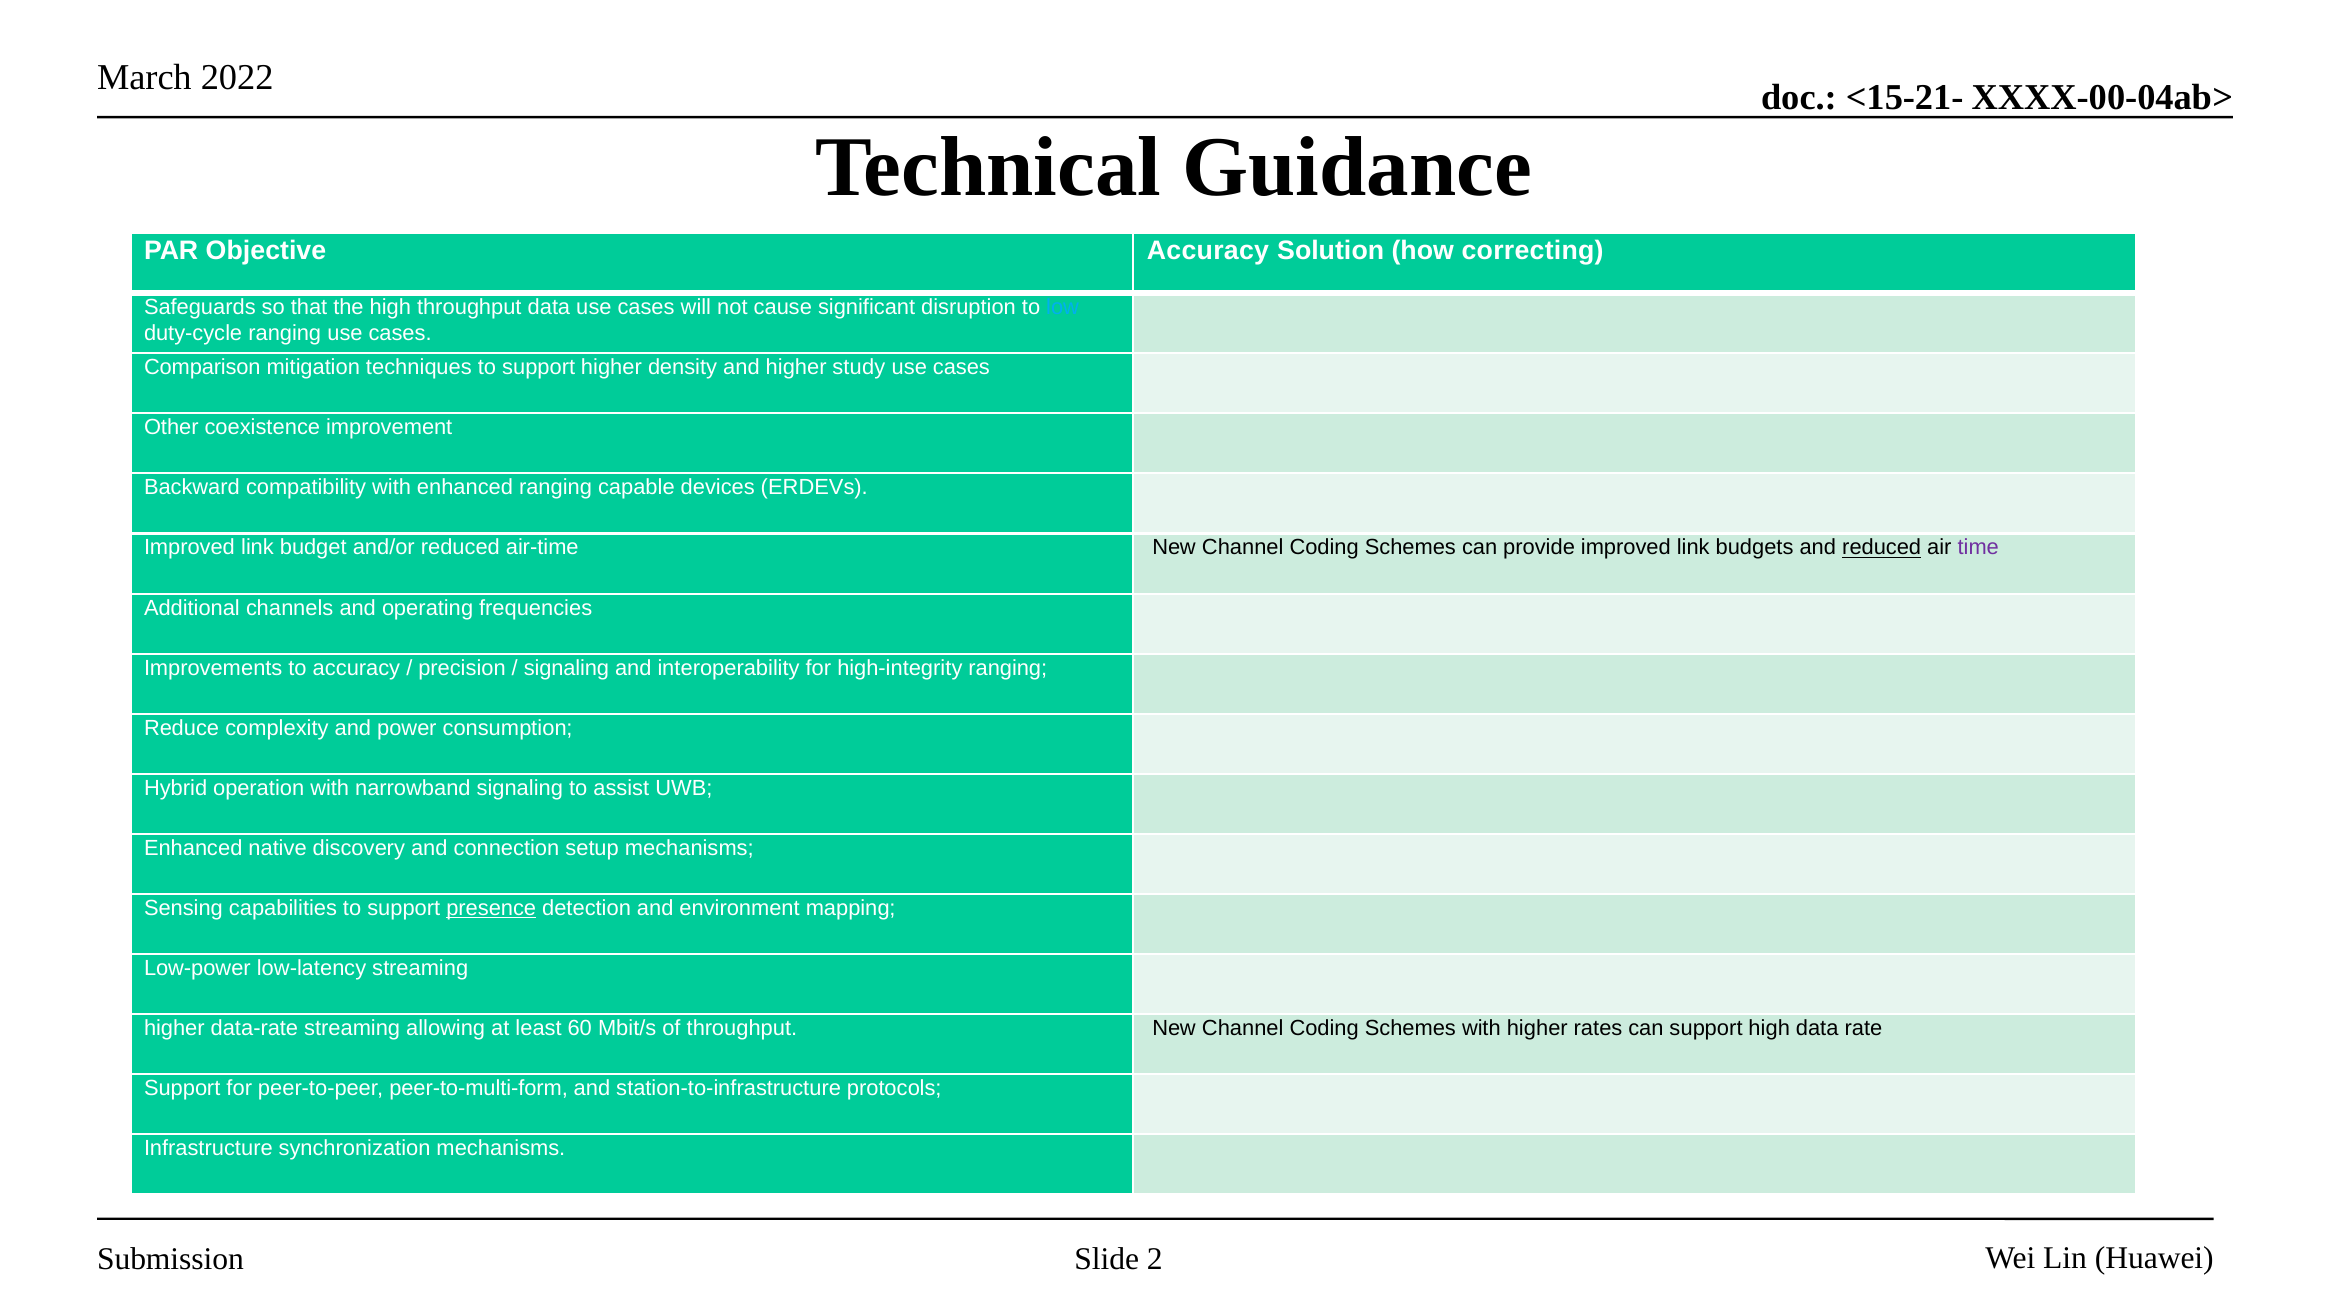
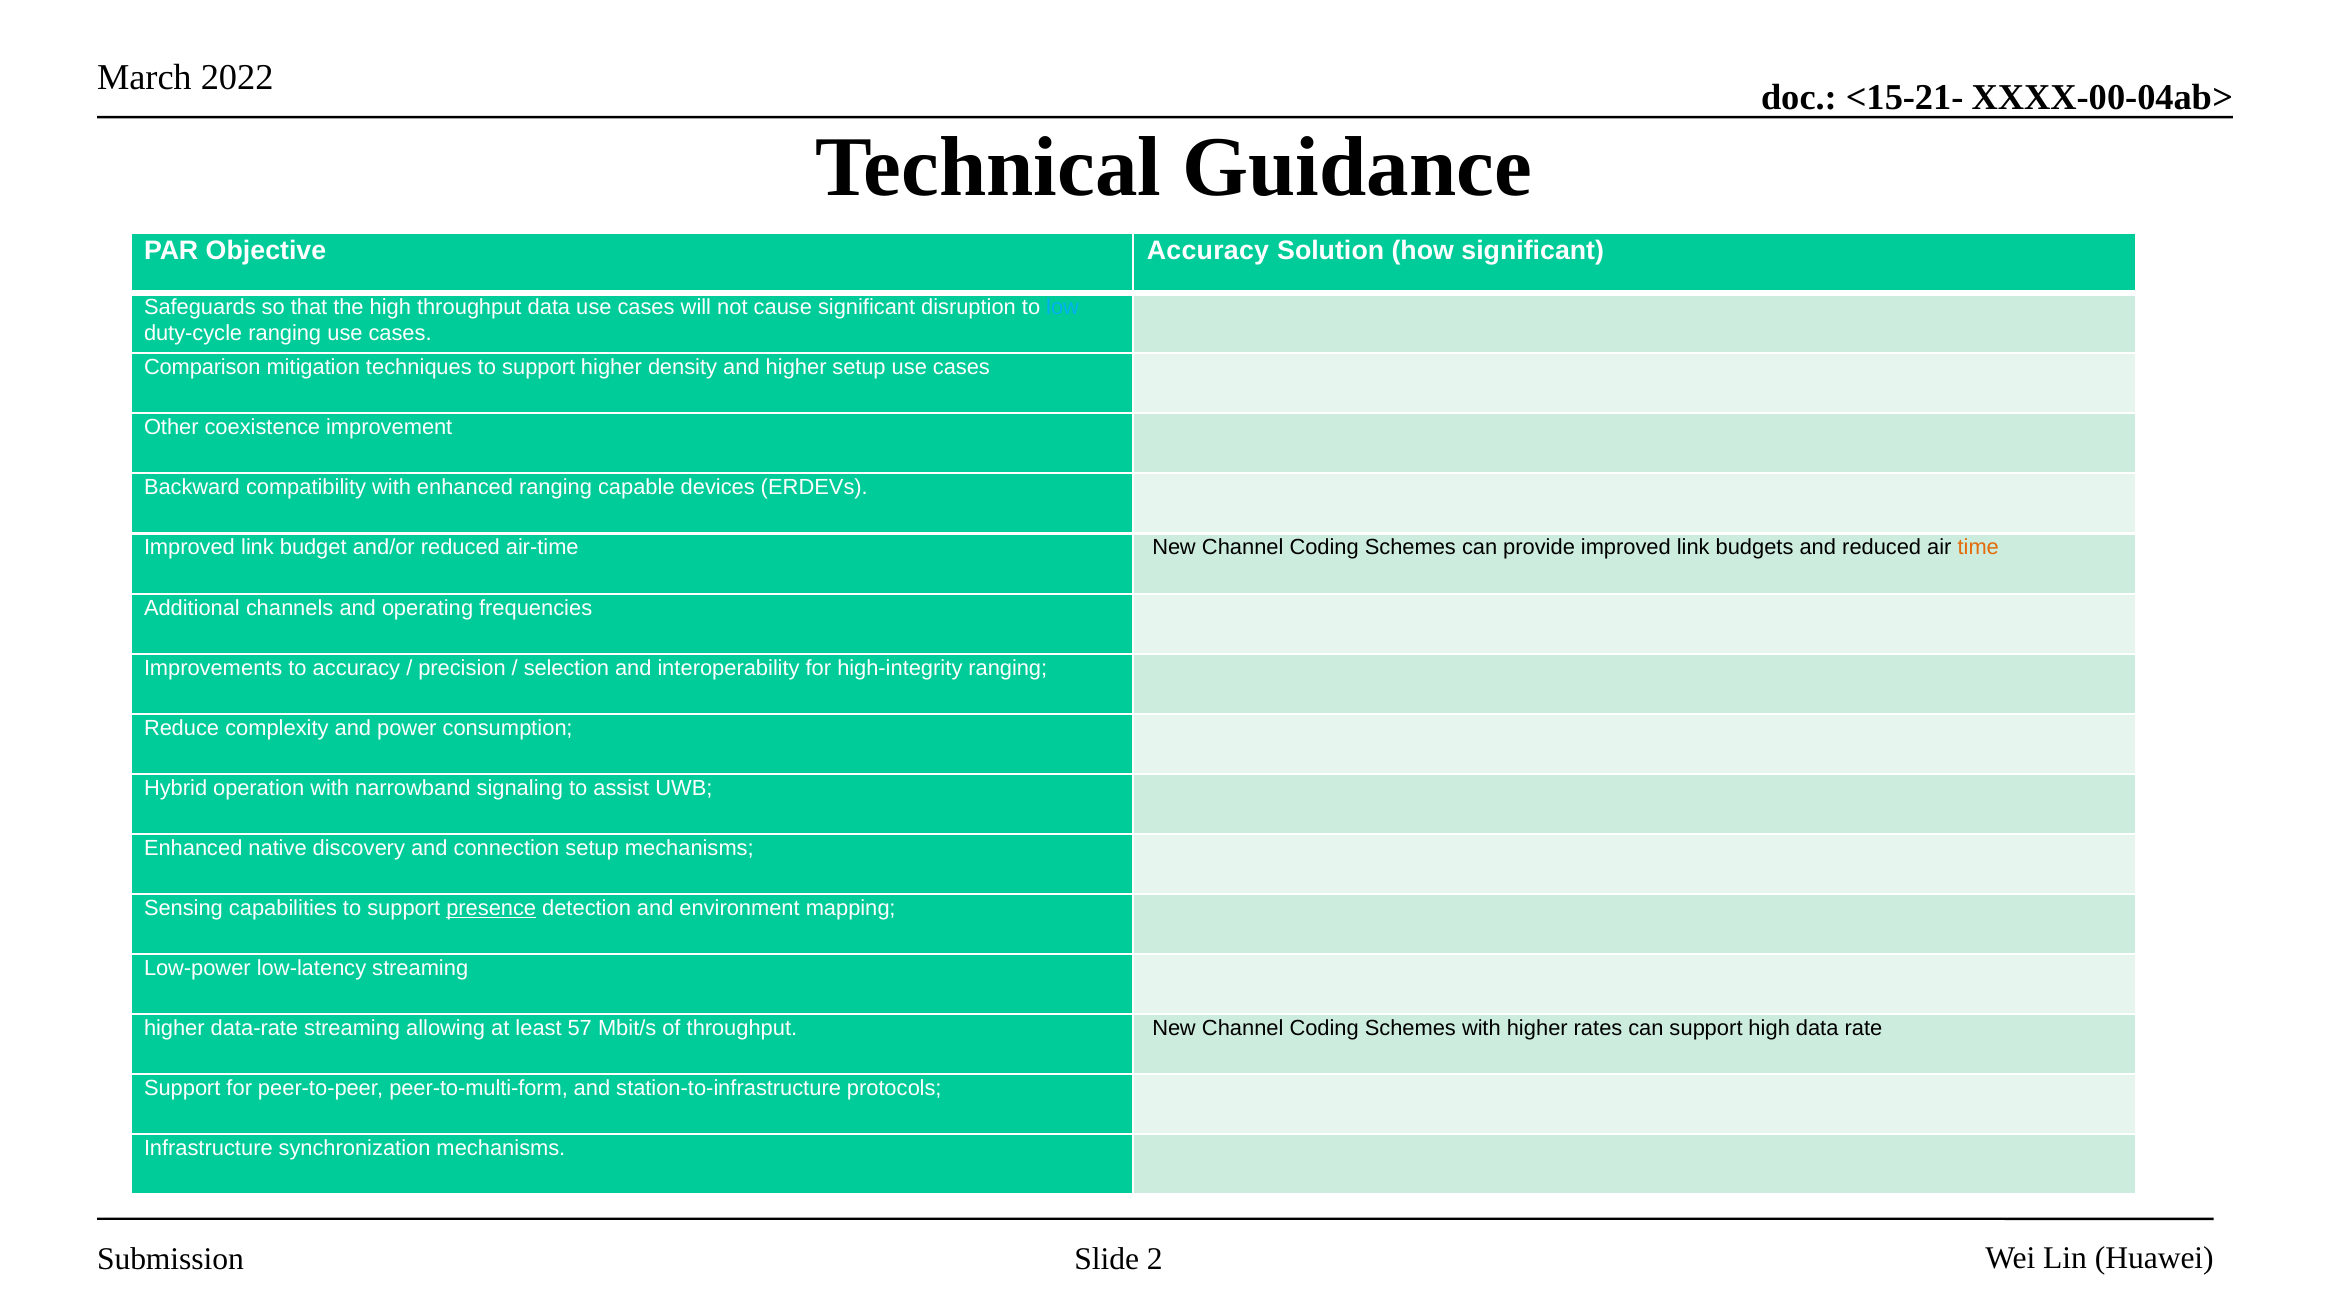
how correcting: correcting -> significant (1533, 251)
higher study: study -> setup (859, 368)
reduced underline: present -> none (1882, 548)
time colour: purple -> orange (1978, 548)
signaling: signaling -> selection (566, 668)
60: 60 -> 57 (580, 1028)
